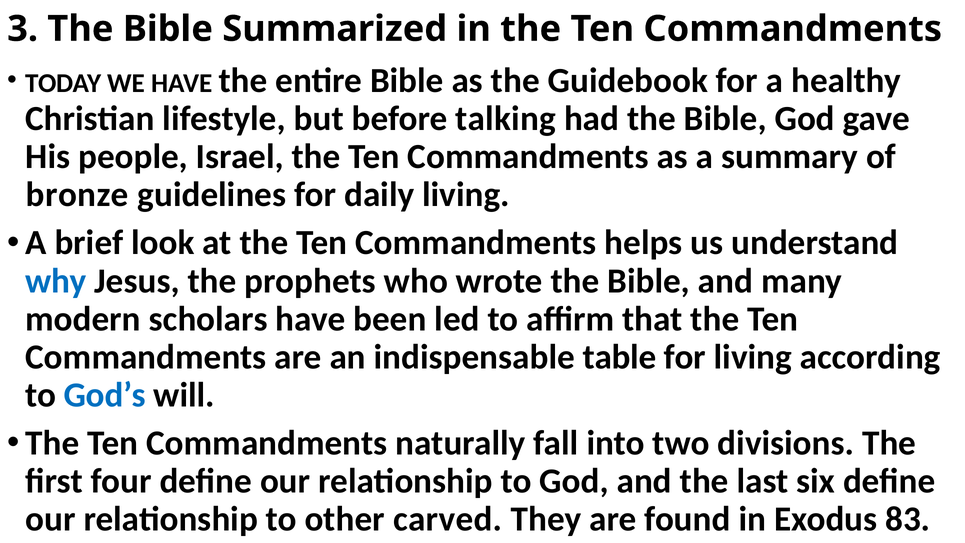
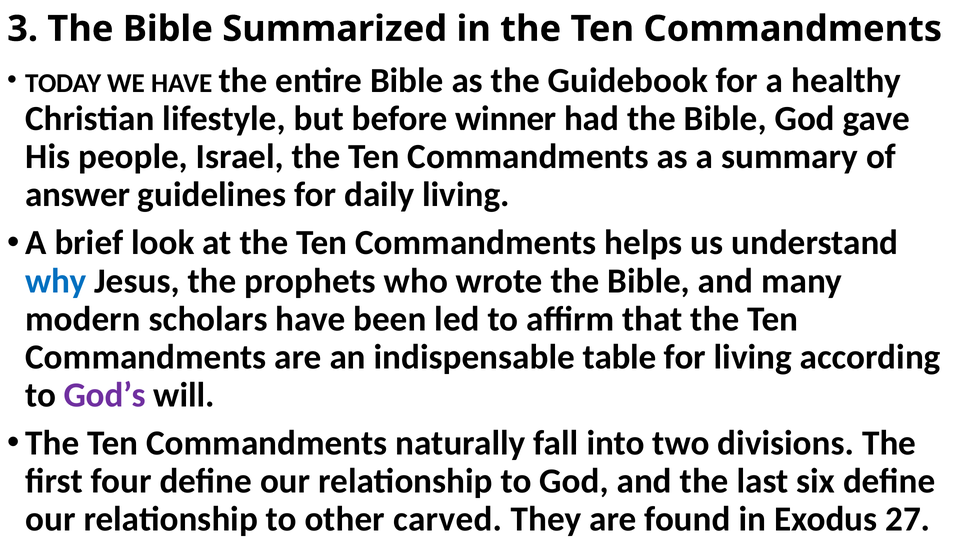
talking: talking -> winner (506, 119)
bronze: bronze -> answer (78, 195)
God’s colour: blue -> purple (105, 395)
83: 83 -> 27 (908, 519)
